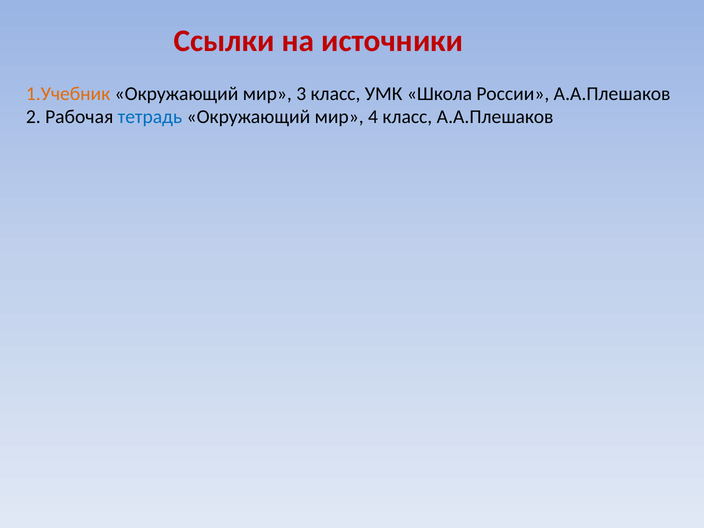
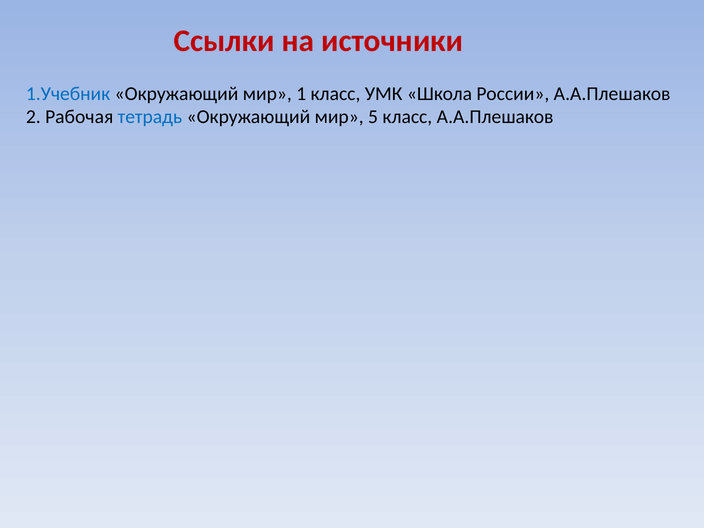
1.Учебник colour: orange -> blue (68, 94)
3: 3 -> 1 (301, 94)
4: 4 -> 5 (373, 117)
